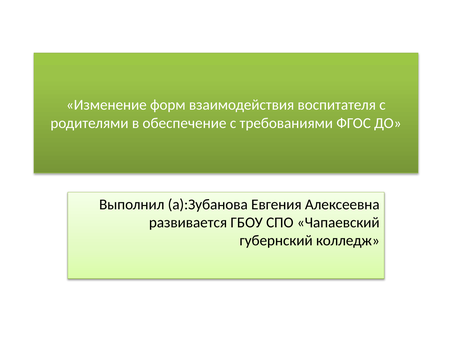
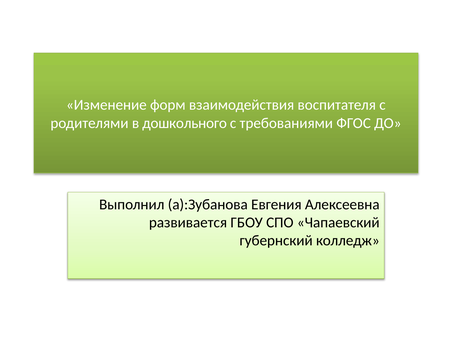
обеспечение: обеспечение -> дошкольного (185, 123)
